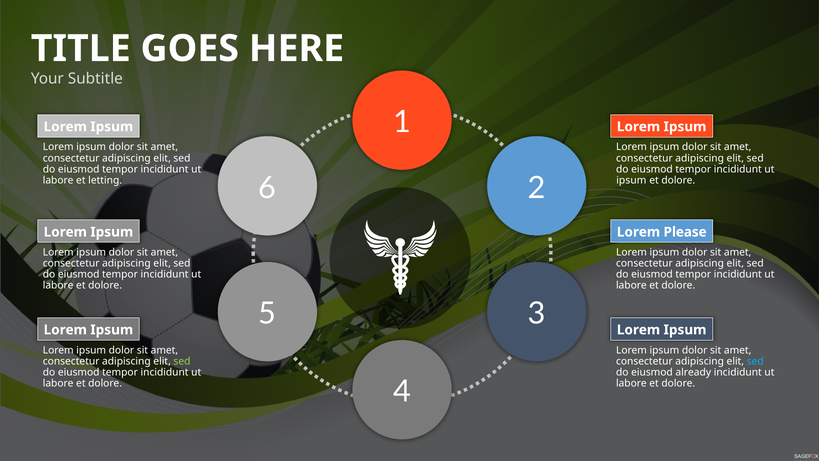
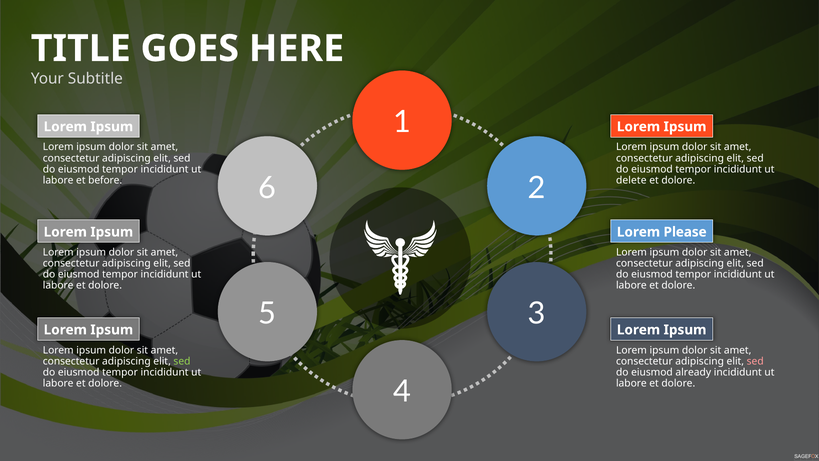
letting: letting -> before (105, 180)
ipsum: ipsum -> delete (631, 180)
sed colour: light blue -> pink (755, 361)
